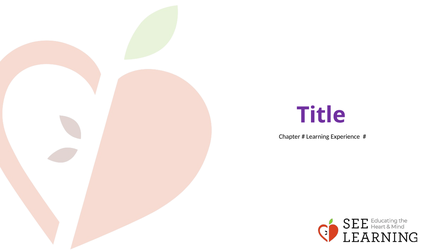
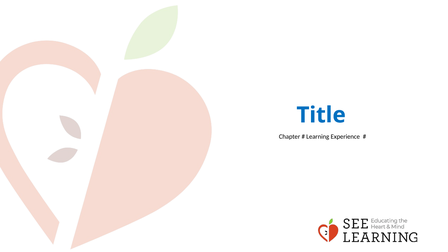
Title colour: purple -> blue (321, 115)
